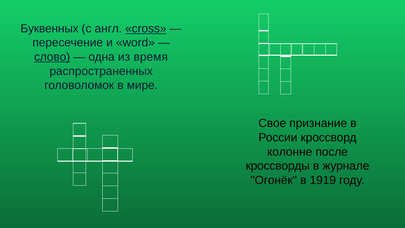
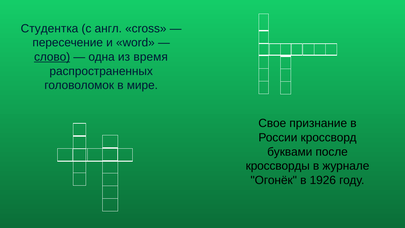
Буквенных: Буквенных -> Студентка (49, 29)
cross underline: present -> none (146, 29)
колонне: колонне -> буквами (290, 152)
1919: 1919 -> 1926 (323, 180)
